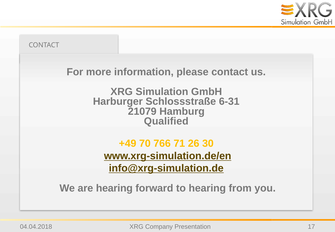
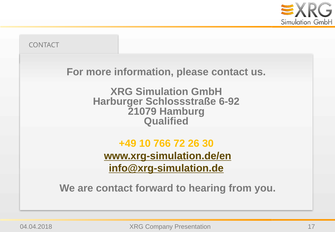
6-31: 6-31 -> 6-92 (229, 102)
70: 70 -> 10 (145, 143)
71: 71 -> 72 (179, 143)
are hearing: hearing -> contact (114, 188)
